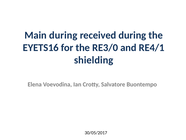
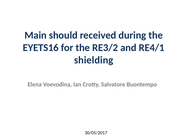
Main during: during -> should (63, 35)
RE3/0: RE3/0 -> RE3/2 (105, 48)
